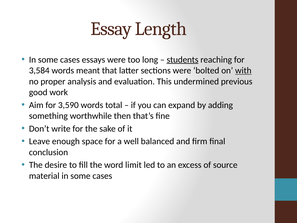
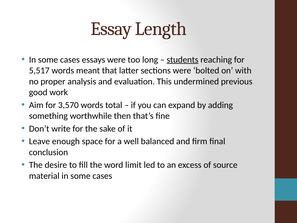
3,584: 3,584 -> 5,517 (39, 70)
with underline: present -> none (243, 70)
3,590: 3,590 -> 3,570 (68, 105)
